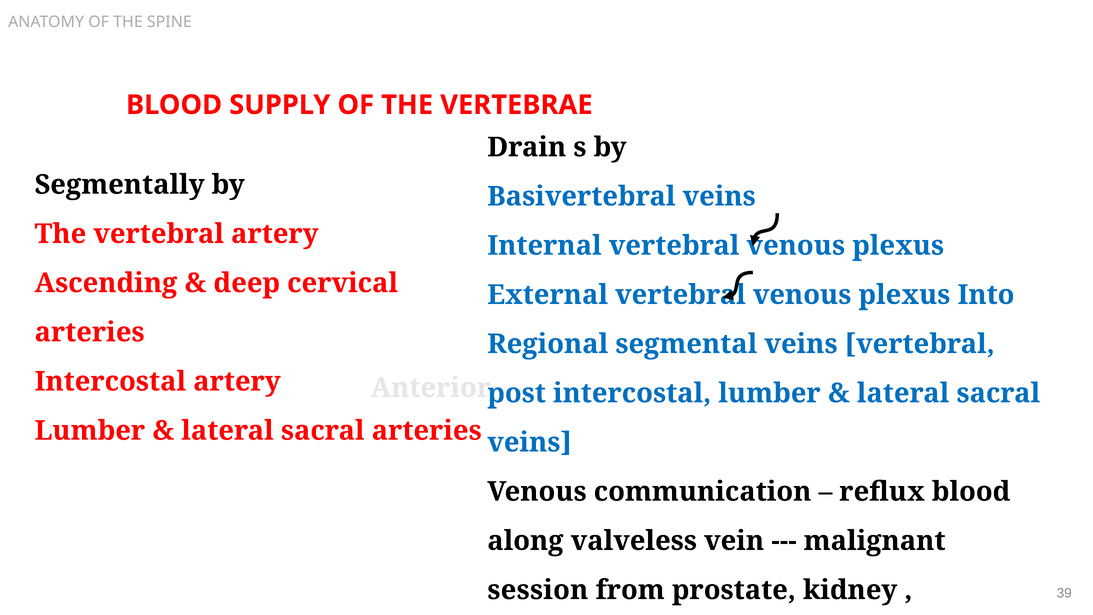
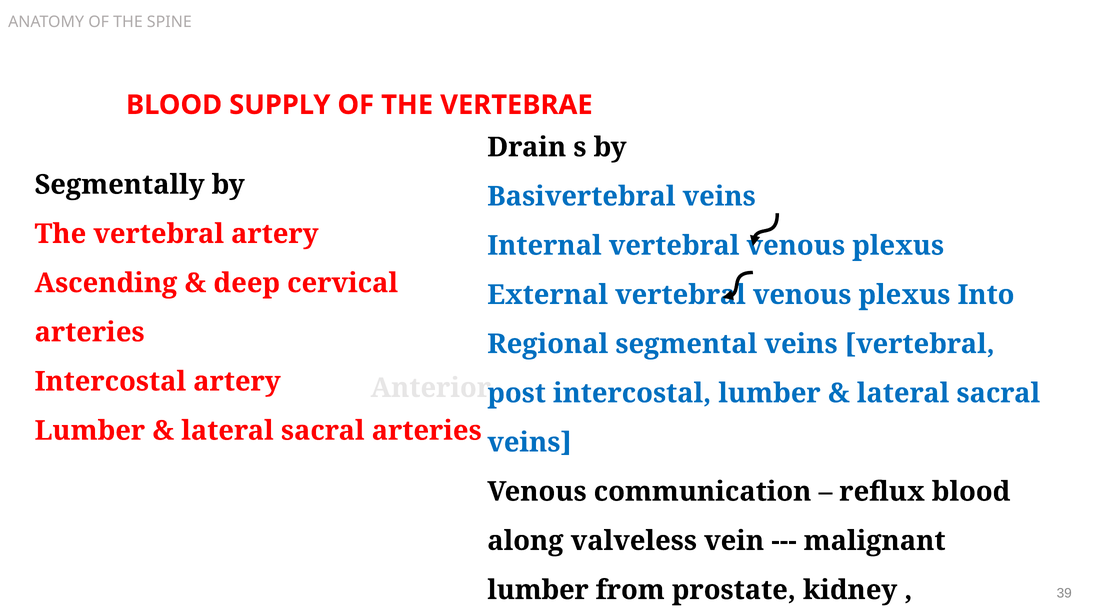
session: session -> lumber (538, 590)
